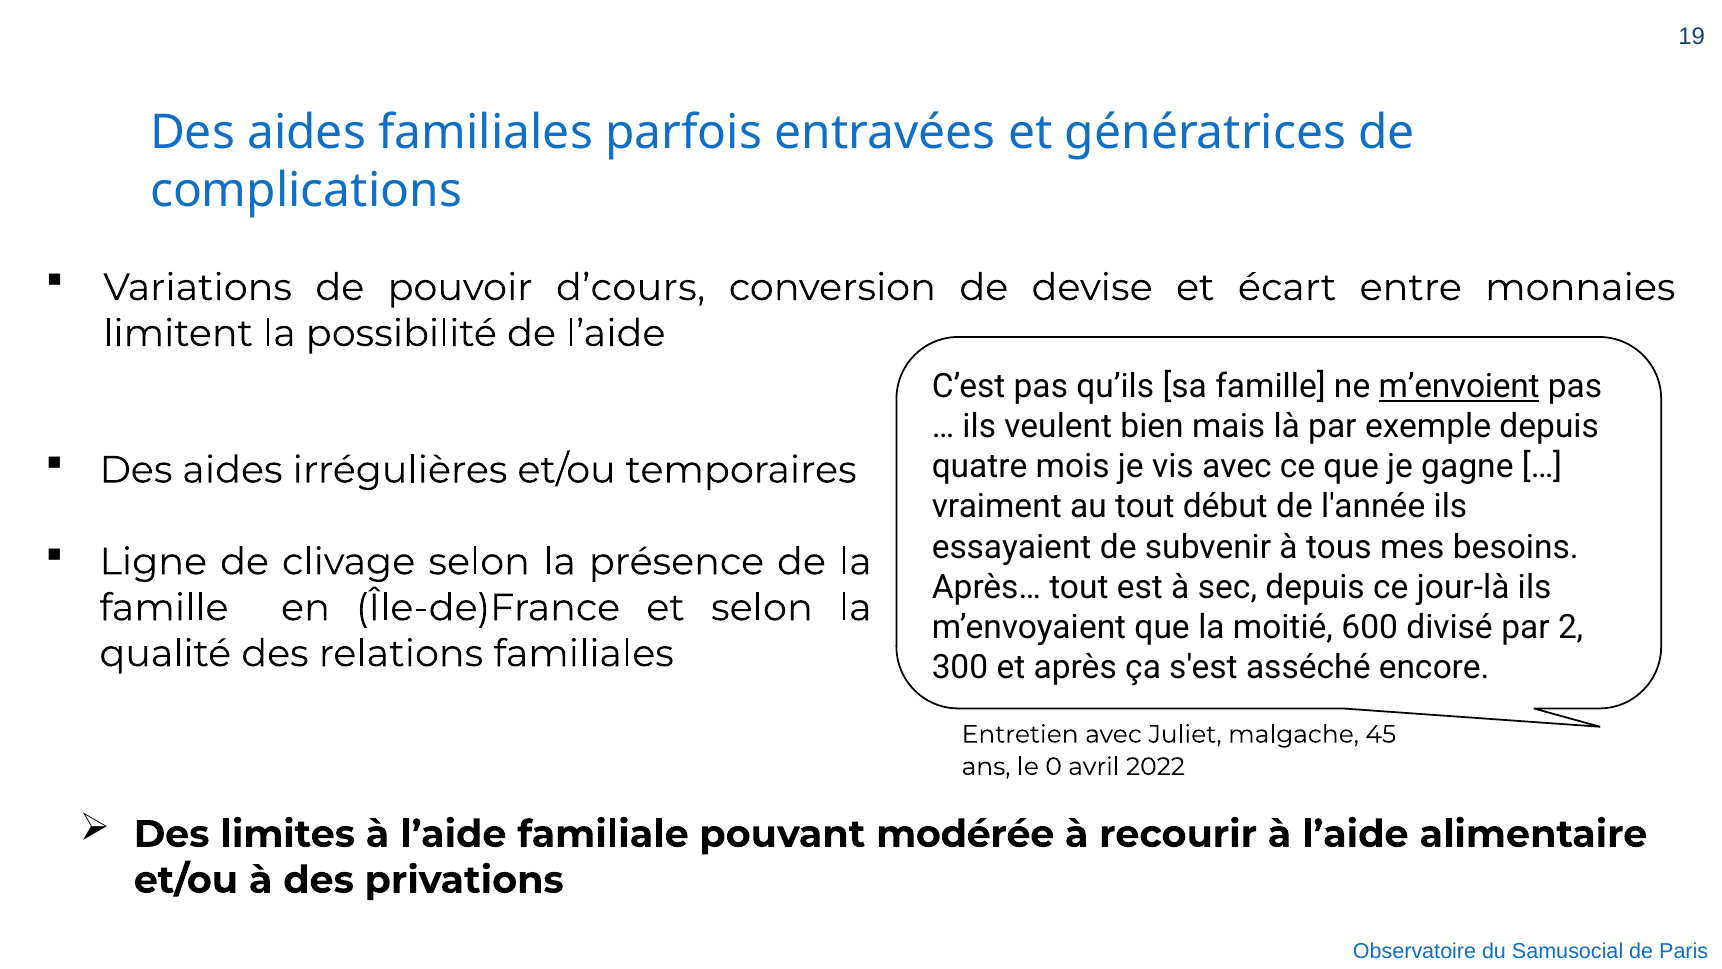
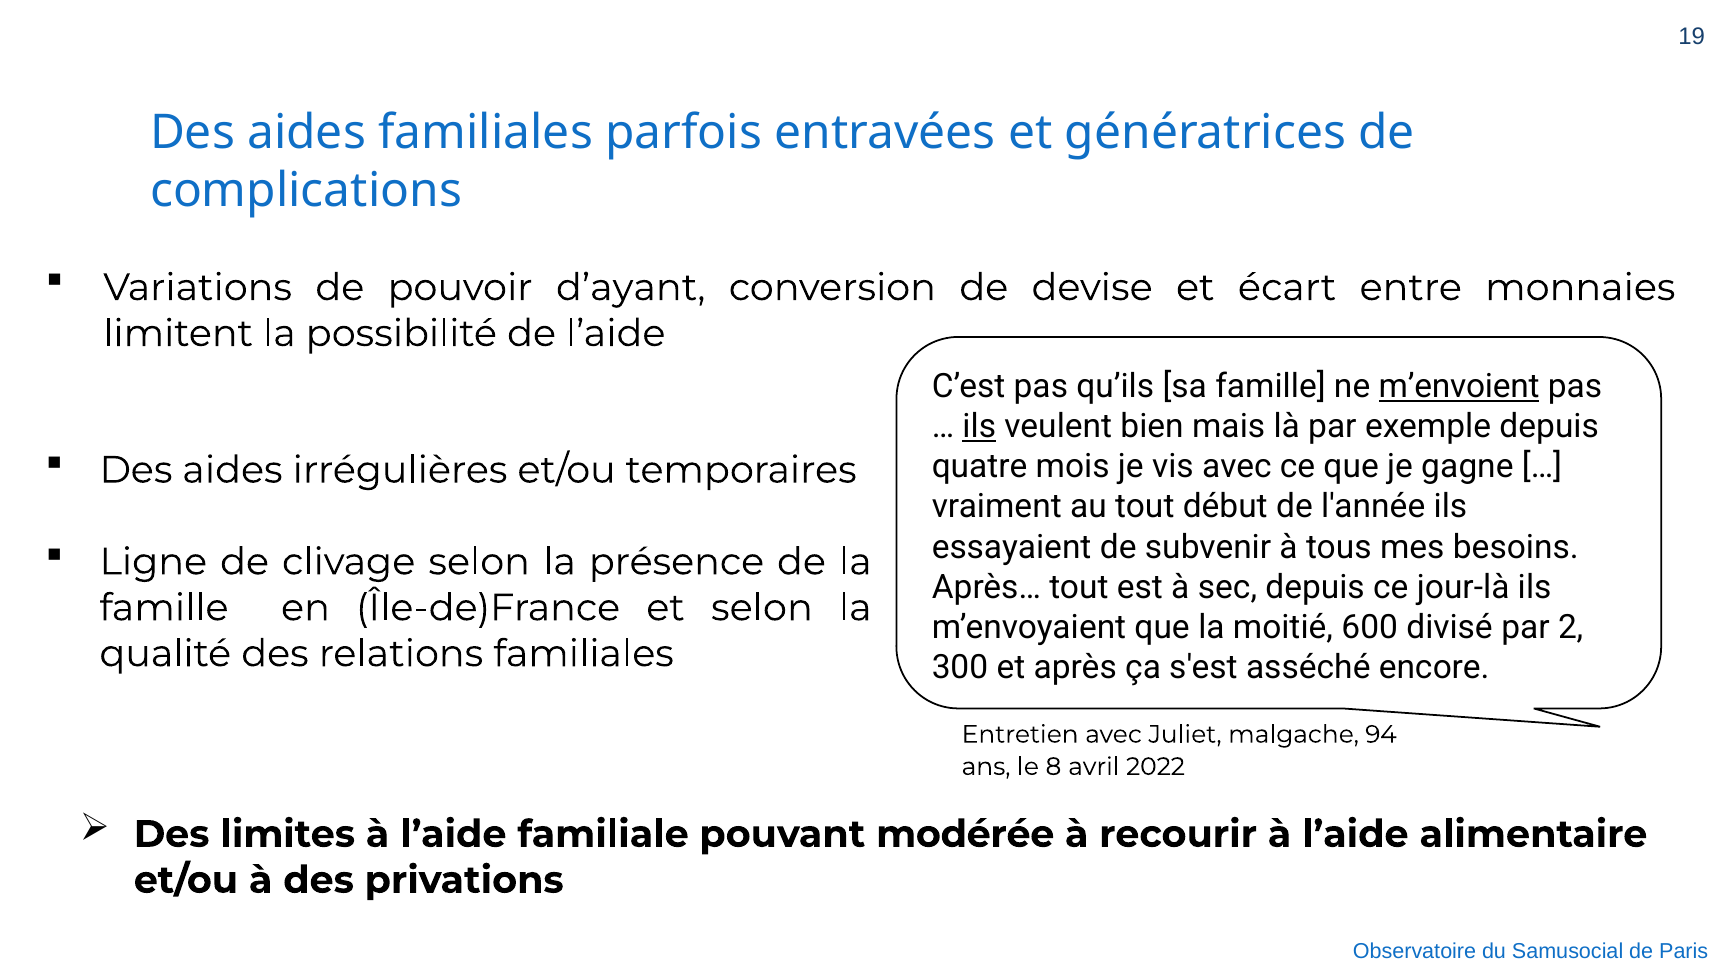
d’cours: d’cours -> d’ayant (631, 287)
ils underline: none -> present (979, 426)
45: 45 -> 94 (1381, 734)
0: 0 -> 8 (1053, 766)
